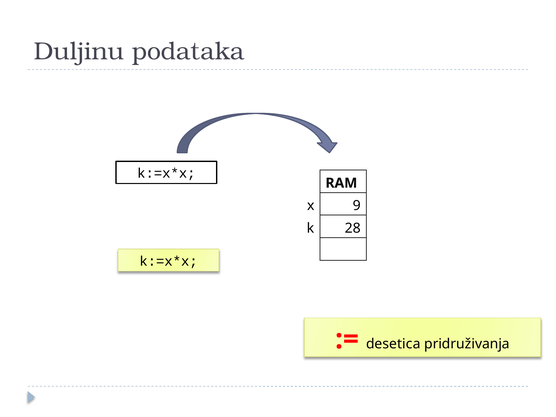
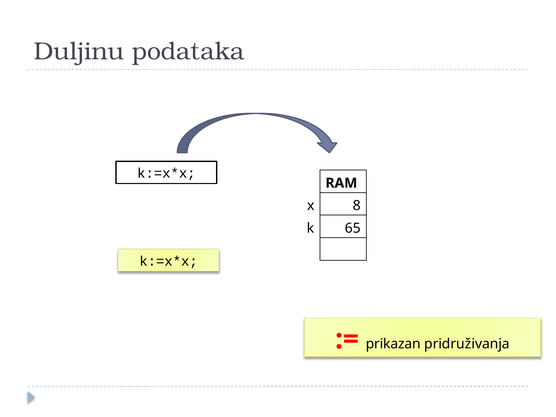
9: 9 -> 8 (357, 206)
28: 28 -> 65 (353, 228)
desetica: desetica -> prikazan (393, 344)
